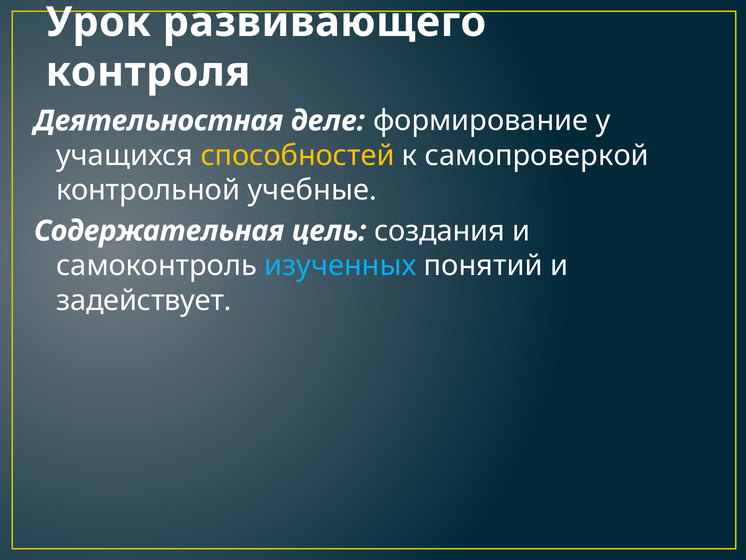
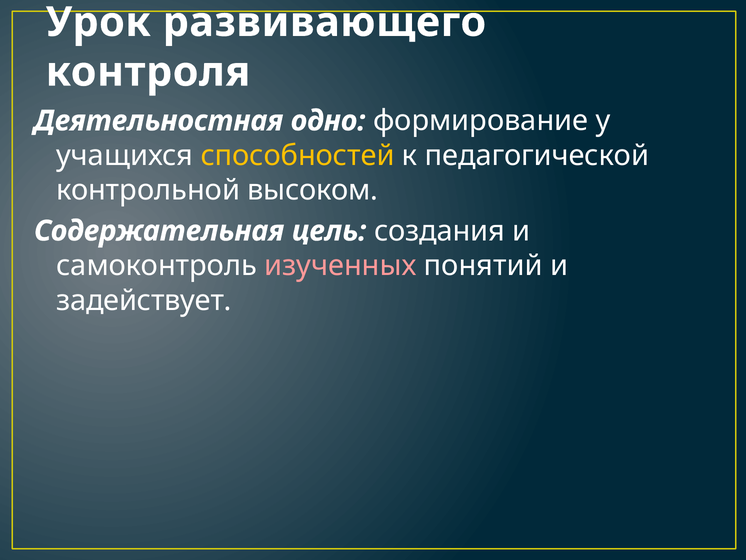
деле: деле -> одно (328, 121)
самопроверкой: самопроверкой -> педагогической (537, 155)
учебные: учебные -> высоком (313, 190)
изученных colour: light blue -> pink (340, 266)
